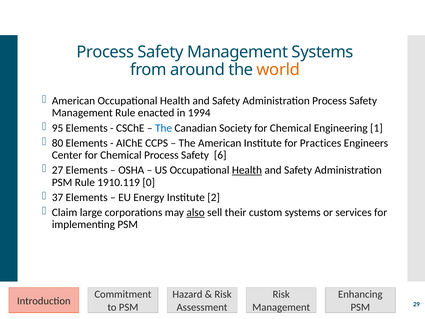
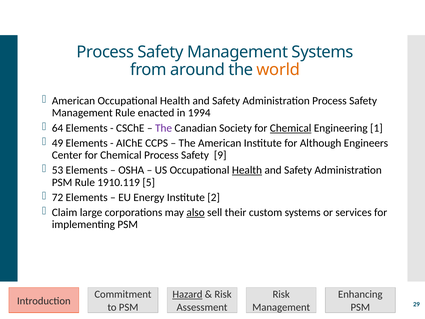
95: 95 -> 64 (58, 128)
The colour: blue -> purple (164, 128)
Chemical underline: none -> present (291, 128)
80: 80 -> 49 (58, 143)
Practices: Practices -> Although (321, 143)
6: 6 -> 9 (220, 155)
27: 27 -> 53 (58, 170)
0: 0 -> 5 (149, 182)
37: 37 -> 72 (58, 197)
Hazard underline: none -> present (187, 294)
